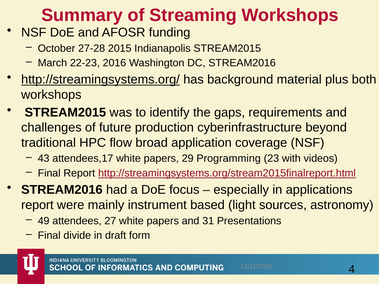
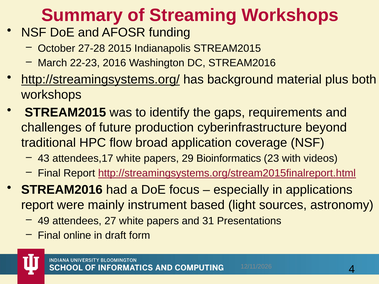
Programming: Programming -> Bioinformatics (229, 159)
divide: divide -> online (77, 236)
